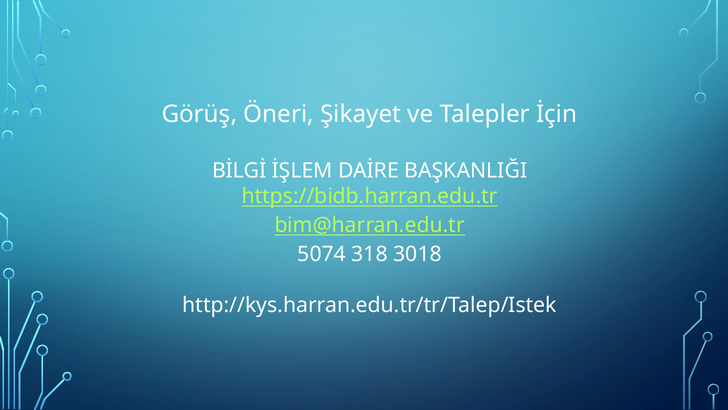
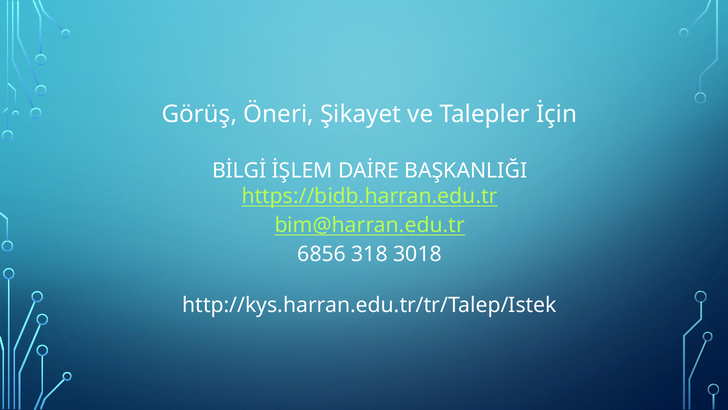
5074: 5074 -> 6856 (322, 254)
